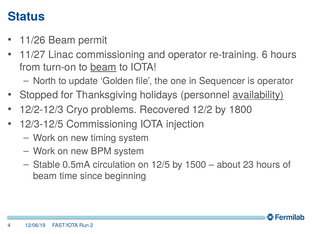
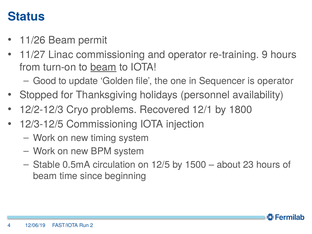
6: 6 -> 9 (265, 55)
North: North -> Good (45, 81)
availability underline: present -> none (258, 95)
12/2: 12/2 -> 12/1 (202, 110)
